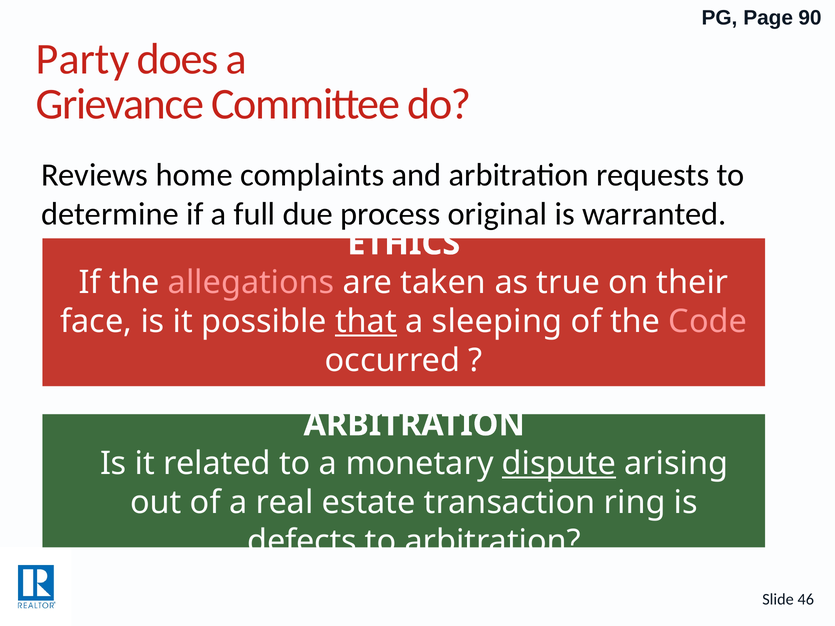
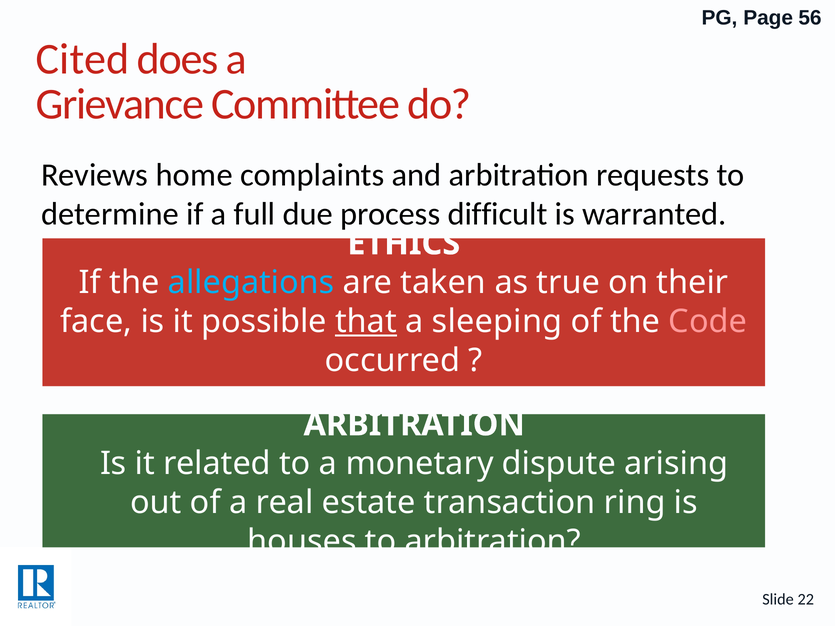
90: 90 -> 56 (810, 18)
Party: Party -> Cited (83, 59)
original: original -> difficult (498, 214)
allegations colour: pink -> light blue (251, 283)
dispute underline: present -> none (559, 464)
defects: defects -> houses (302, 542)
46: 46 -> 22 (806, 599)
